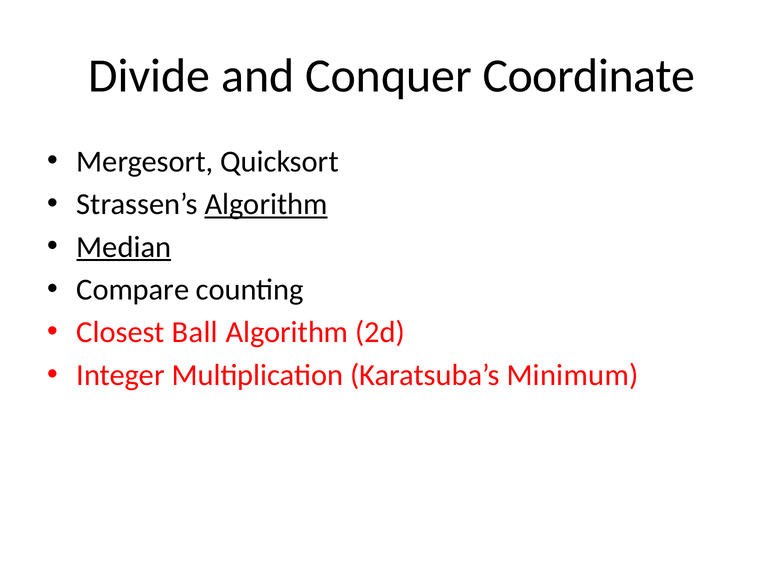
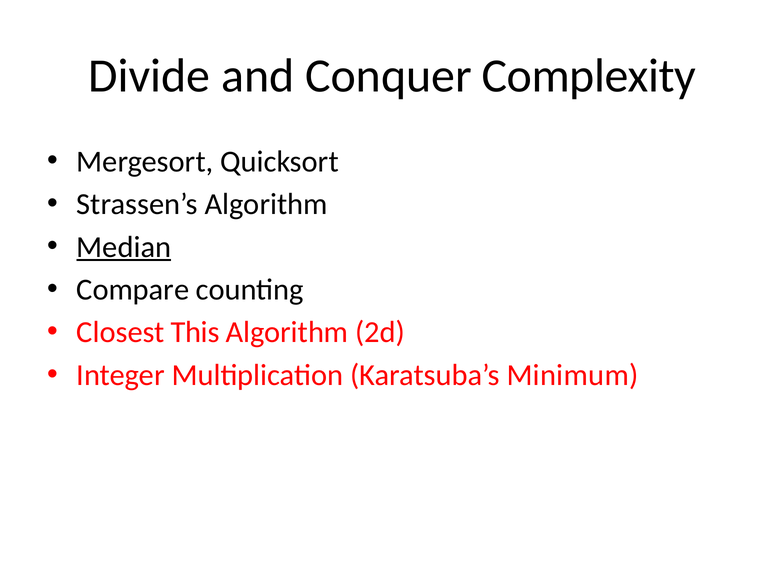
Coordinate: Coordinate -> Complexity (589, 76)
Algorithm underline: present -> none (266, 204)
Ball: Ball -> This (195, 332)
